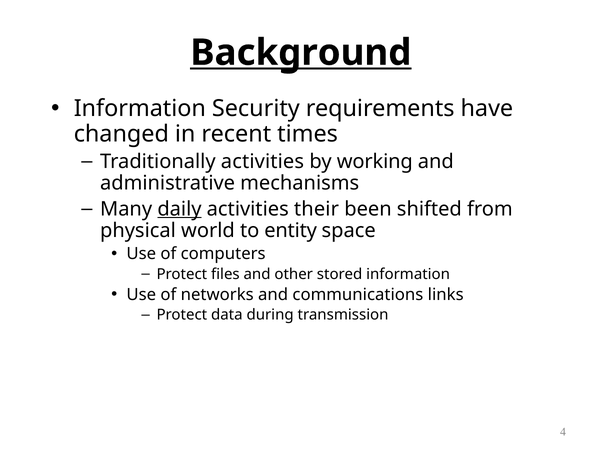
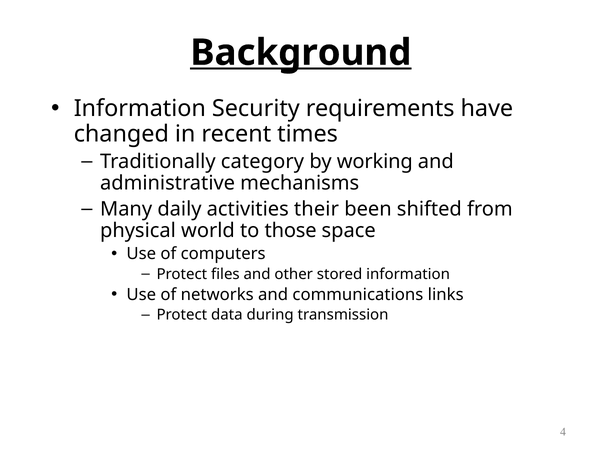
Traditionally activities: activities -> category (262, 161)
daily underline: present -> none (179, 209)
entity: entity -> those (291, 230)
